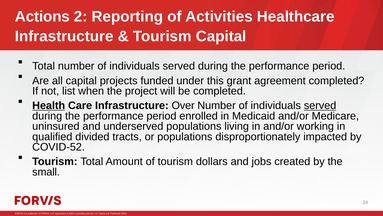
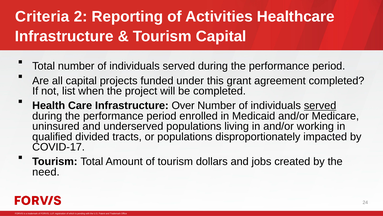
Actions: Actions -> Criteria (42, 17)
Health underline: present -> none (49, 105)
COVID-52: COVID-52 -> COVID-17 (59, 147)
small: small -> need (46, 172)
